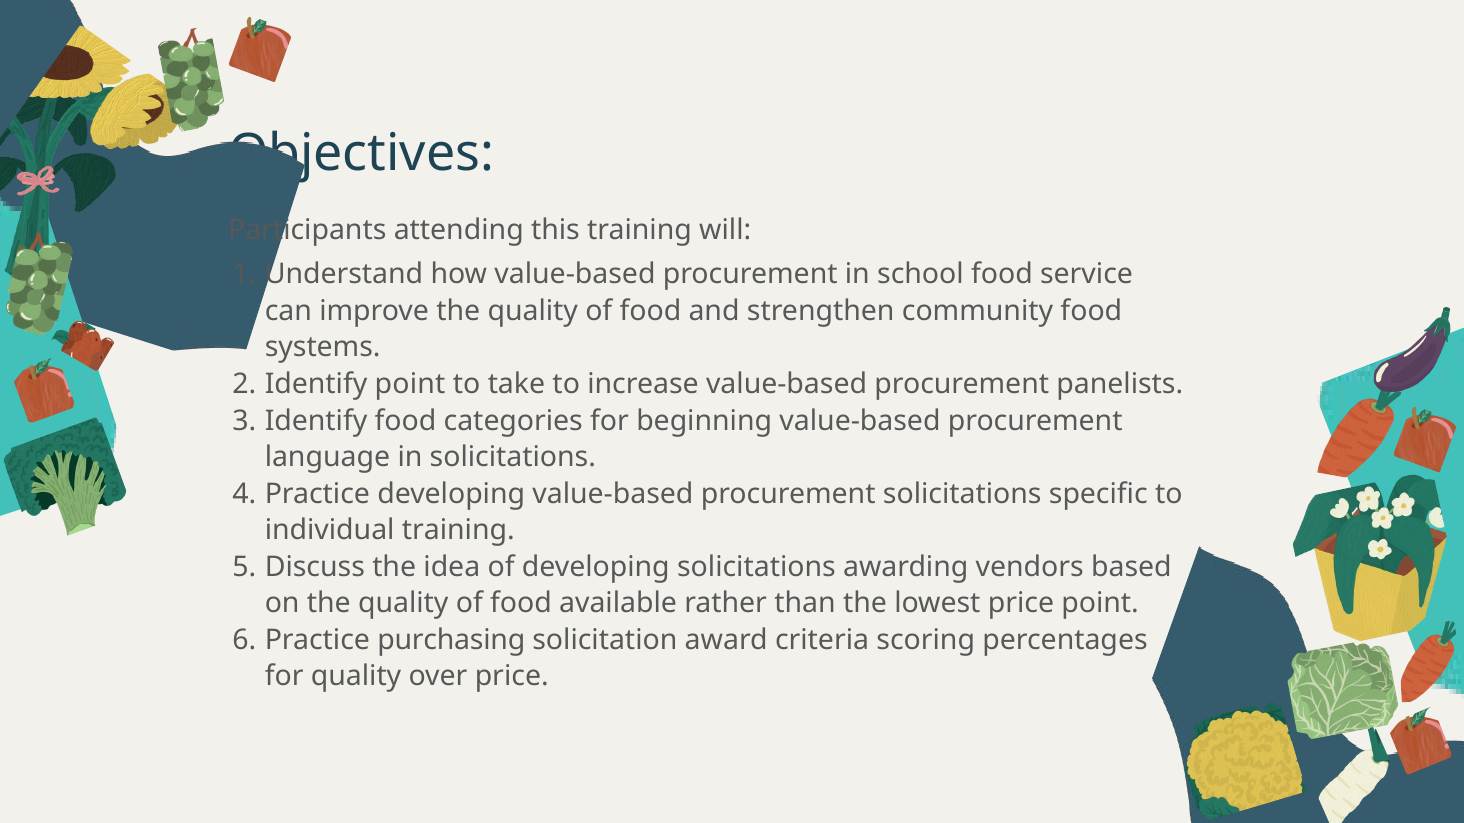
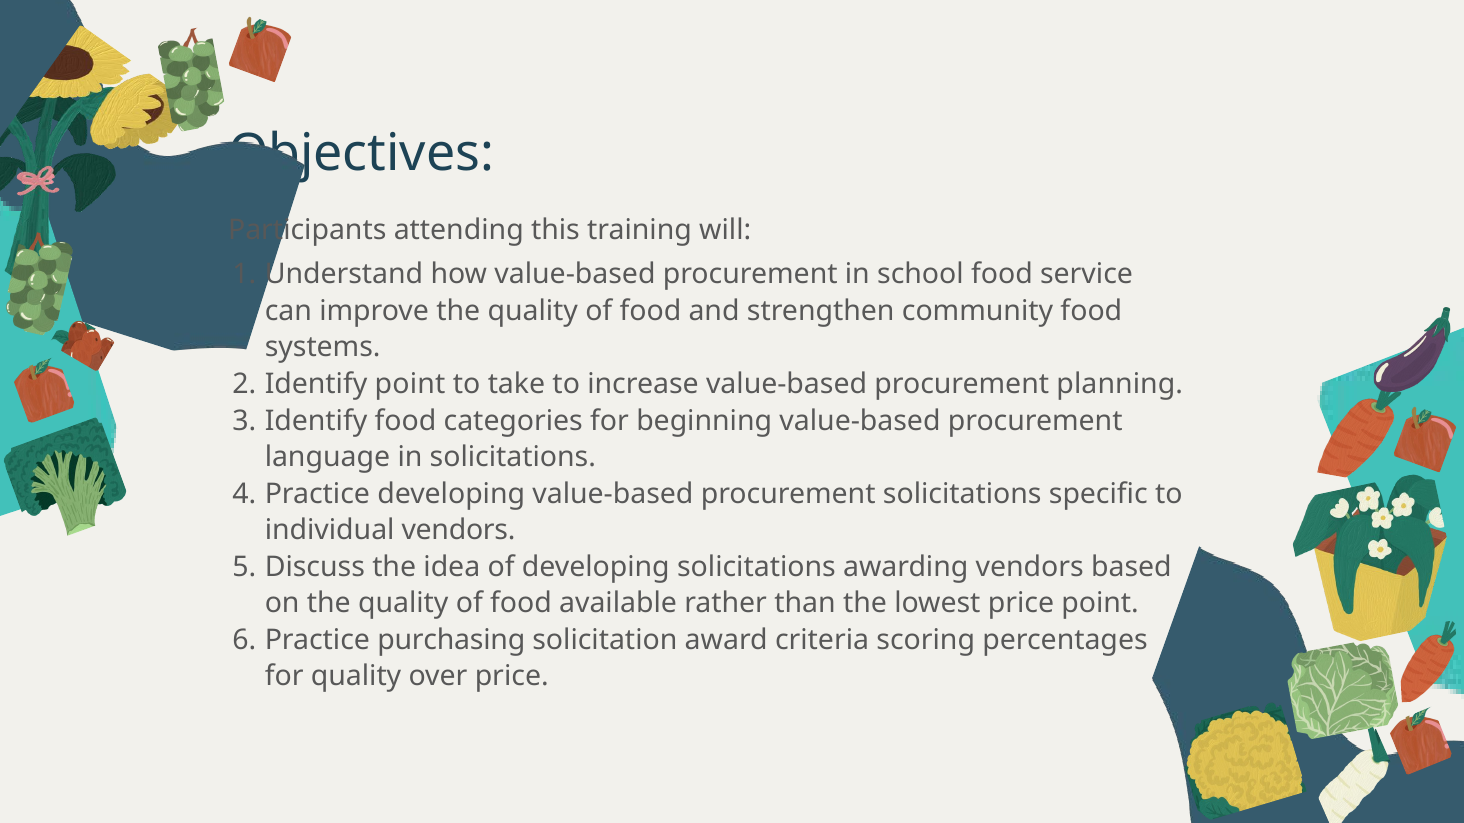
panelists: panelists -> planning (1120, 384)
individual training: training -> vendors (458, 531)
